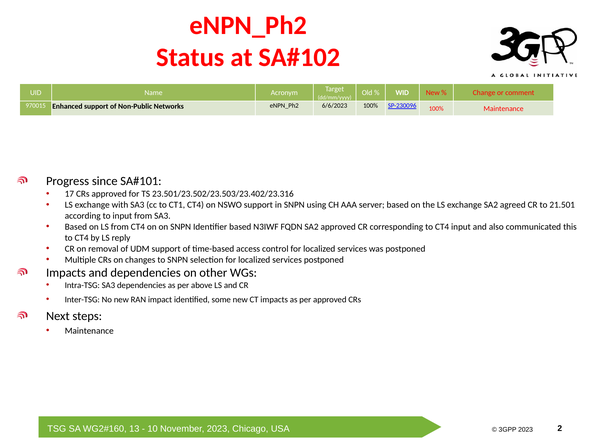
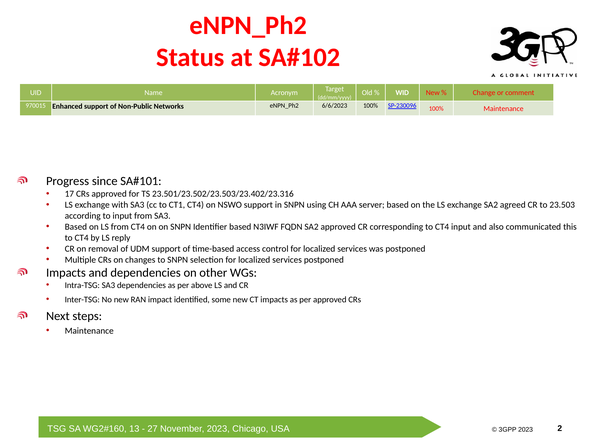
21.501: 21.501 -> 23.503 (562, 205)
10: 10 -> 27 (153, 429)
